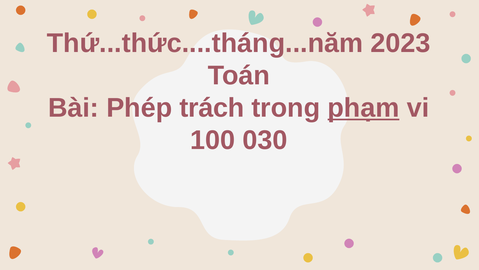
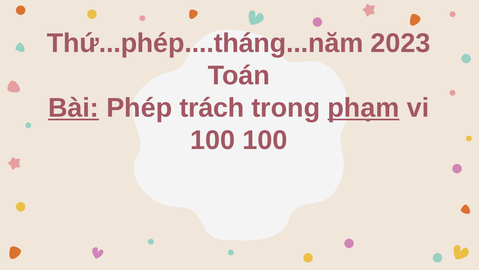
Thứ...thức....tháng...năm: Thứ...thức....tháng...năm -> Thứ...phép....tháng...năm (205, 43)
Bài underline: none -> present (73, 108)
100 030: 030 -> 100 (265, 140)
